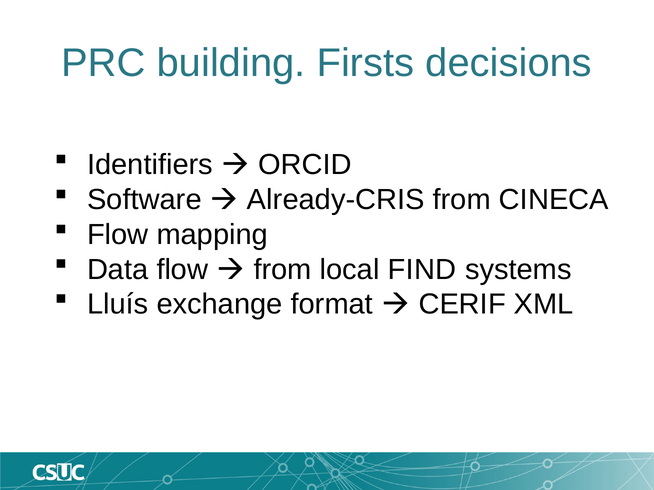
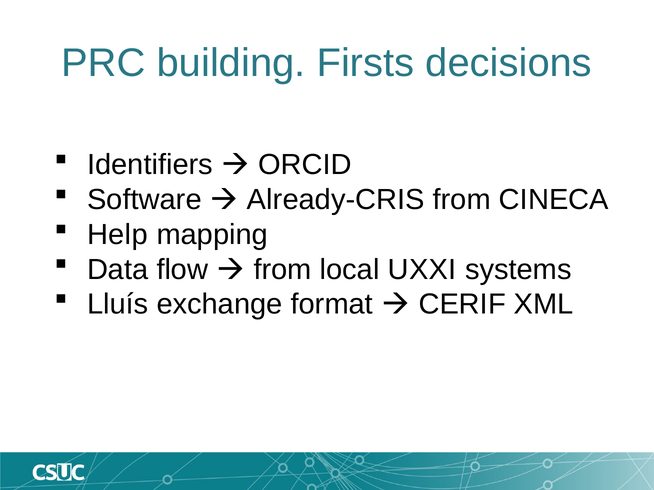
Flow: Flow -> Help (118, 235)
FIND: FIND -> UXXI (422, 270)
